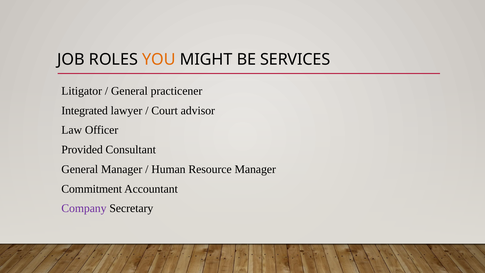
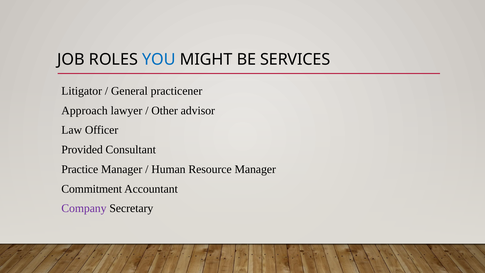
YOU colour: orange -> blue (159, 60)
Integrated: Integrated -> Approach (85, 110)
Court: Court -> Other (165, 110)
General: General -> Practice (80, 169)
